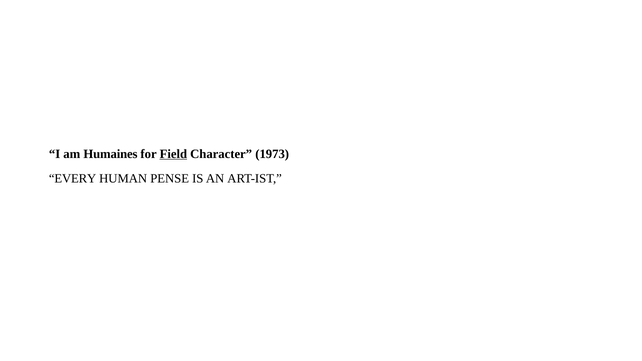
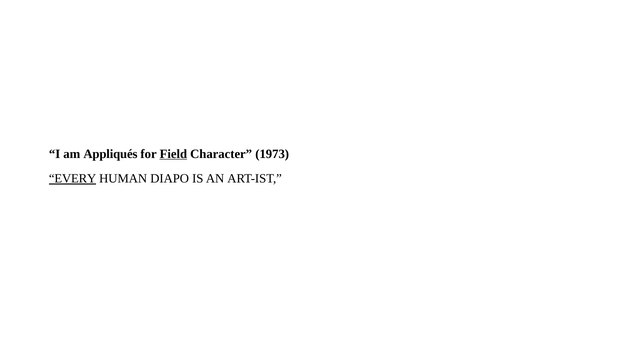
Humaines: Humaines -> Appliqués (110, 154)
EVERY underline: none -> present (73, 179)
PENSE: PENSE -> DIAPO (170, 179)
